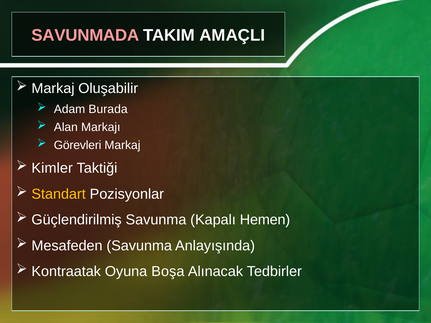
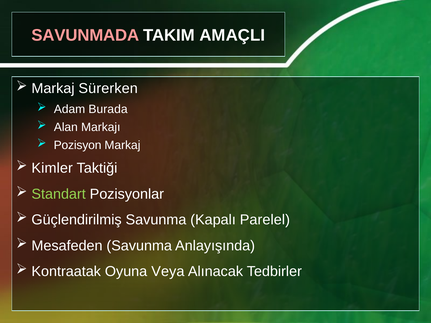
Oluşabilir: Oluşabilir -> Sürerken (108, 89)
Görevleri: Görevleri -> Pozisyon (78, 145)
Standart colour: yellow -> light green (59, 194)
Hemen: Hemen -> Parelel (265, 220)
Boşa: Boşa -> Veya (168, 272)
